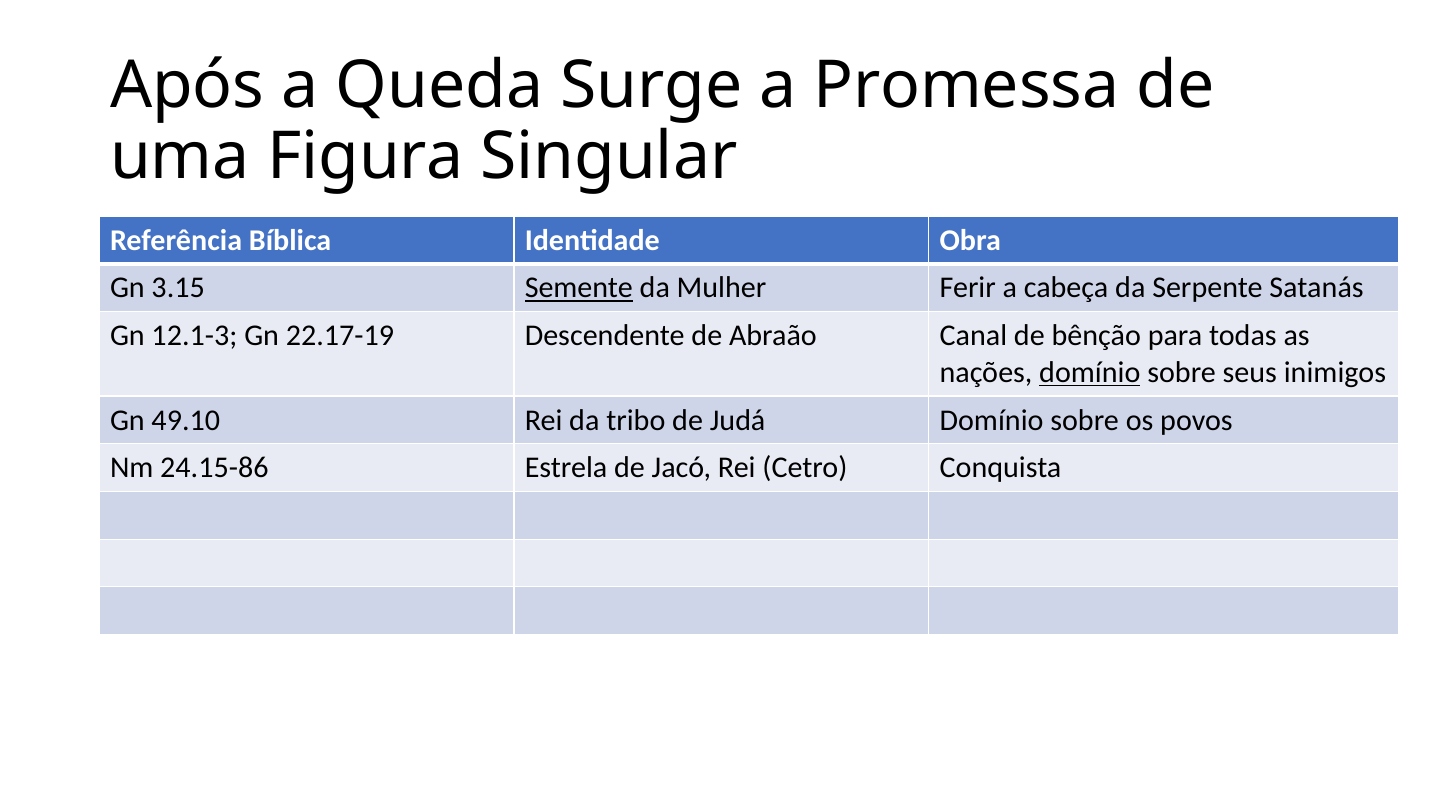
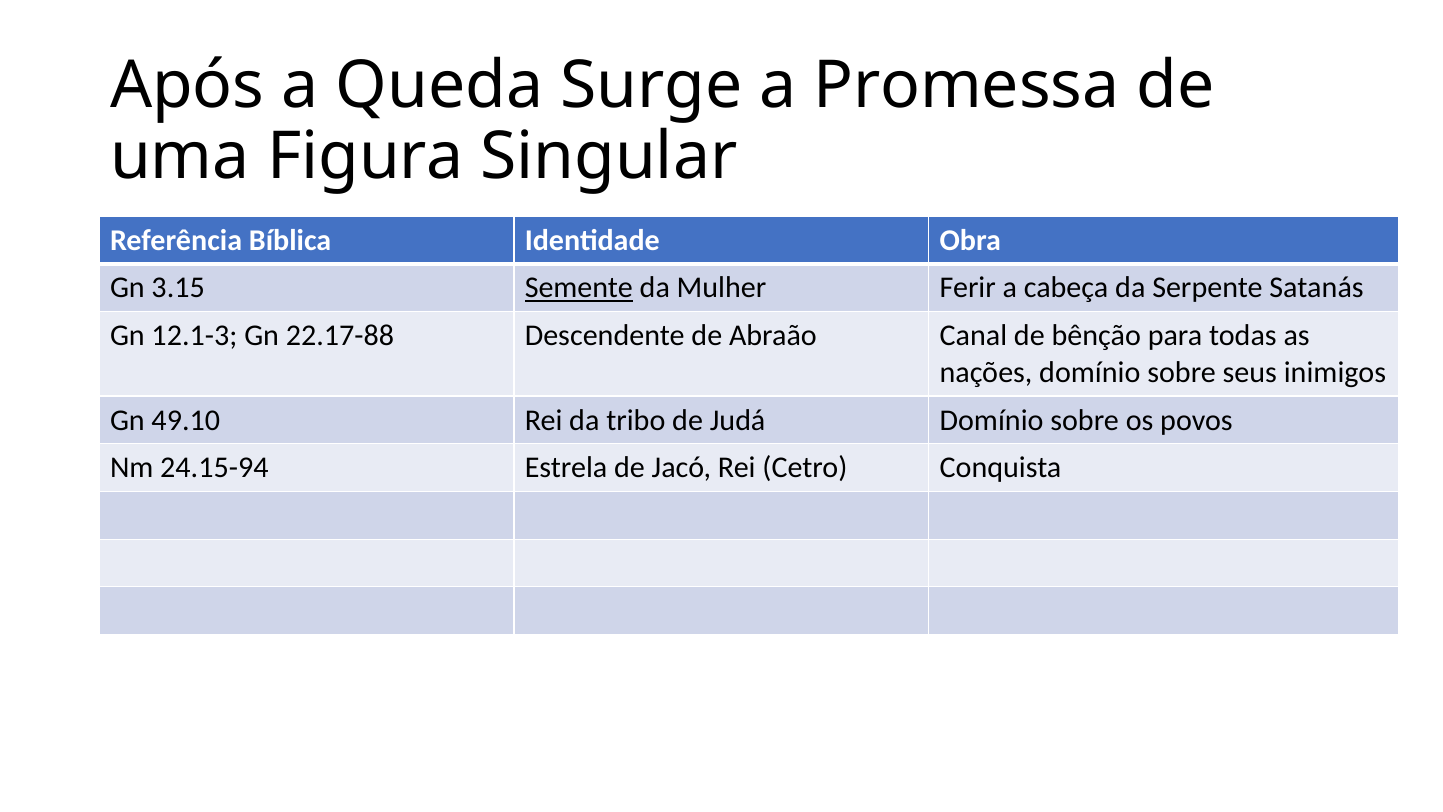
22.17-19: 22.17-19 -> 22.17-88 (340, 336)
domínio underline: present -> none (1090, 372)
24.15-86: 24.15-86 -> 24.15-94 (214, 468)
